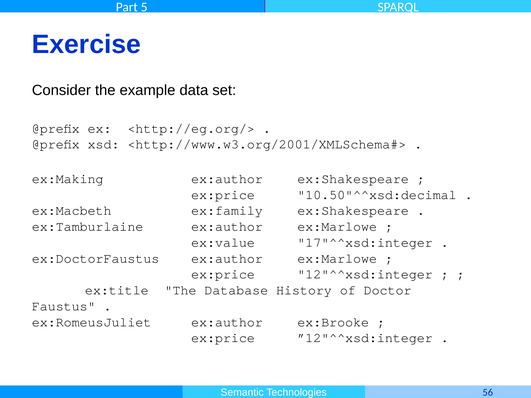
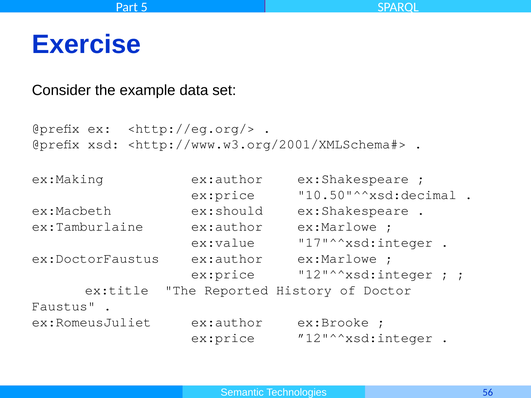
ex:family: ex:family -> ex:should (227, 211)
Database: Database -> Reported (236, 290)
